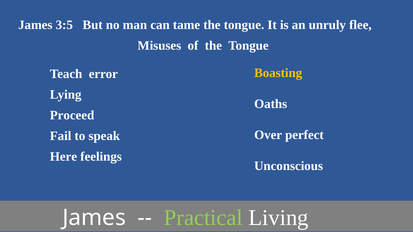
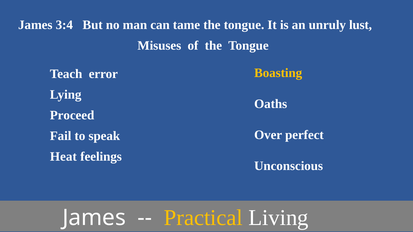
3:5: 3:5 -> 3:4 (64, 25)
flee: flee -> lust (361, 25)
Here: Here -> Heat (63, 157)
Practical colour: light green -> yellow (203, 218)
